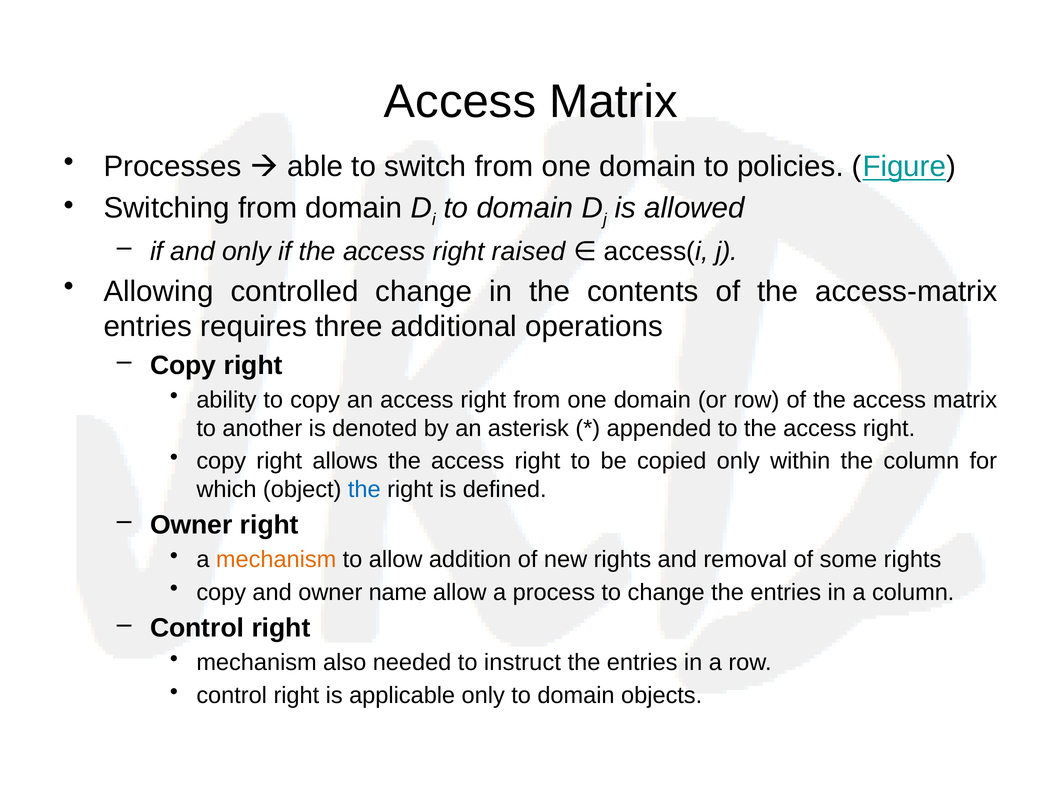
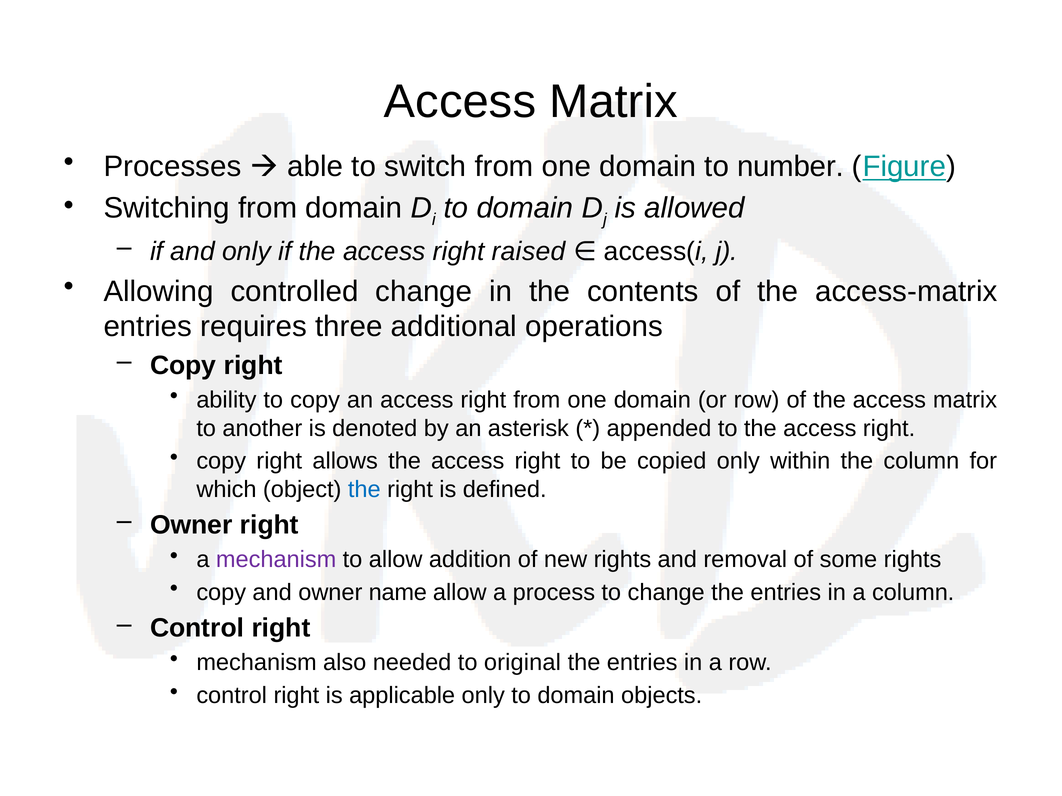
policies: policies -> number (790, 167)
mechanism colour: orange -> purple (276, 560)
instruct: instruct -> original (522, 663)
